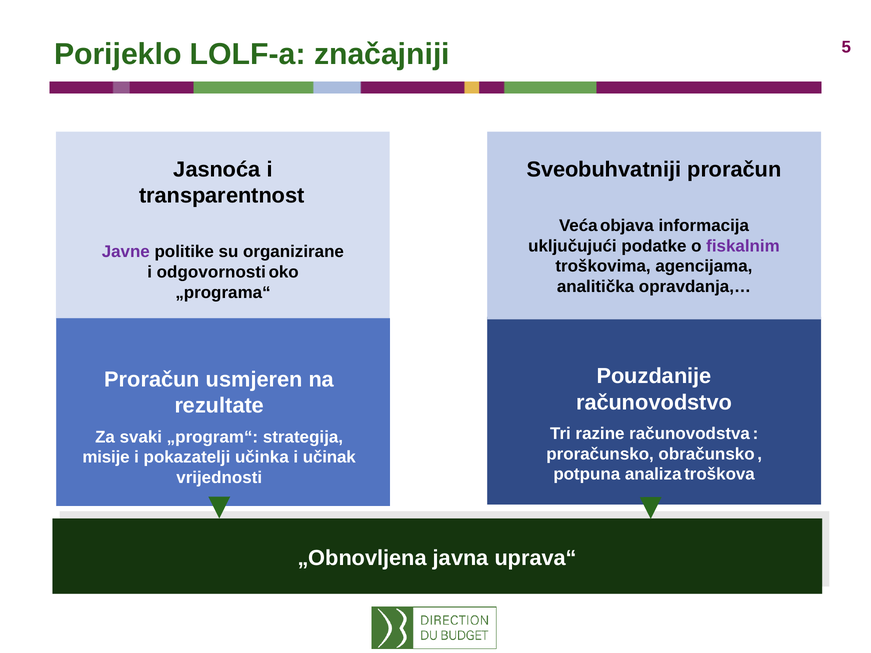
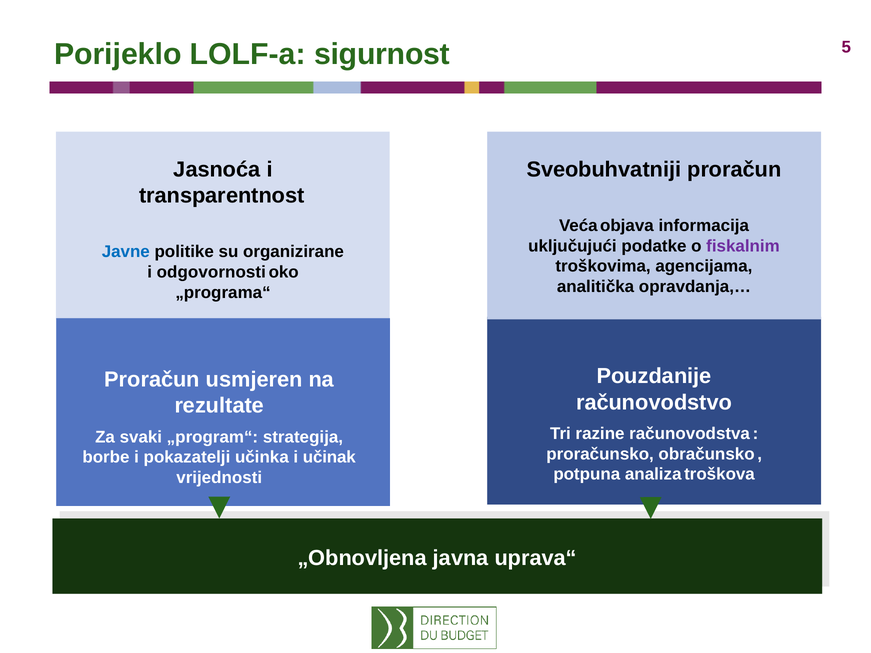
značajniji: značajniji -> sigurnost (382, 54)
Javne colour: purple -> blue (126, 252)
misije: misije -> borbe (106, 457)
